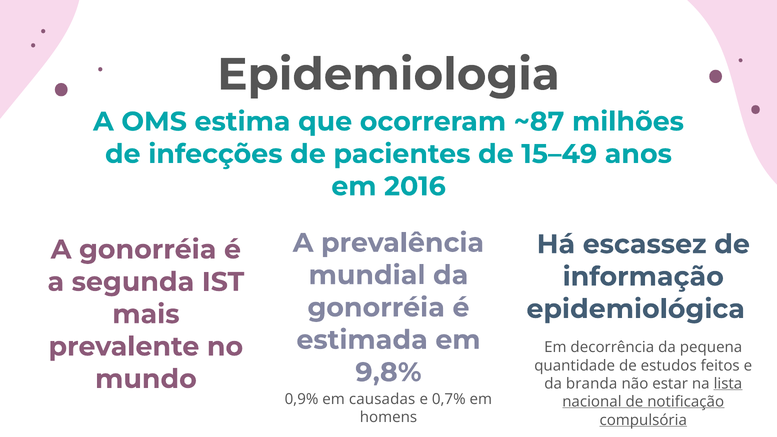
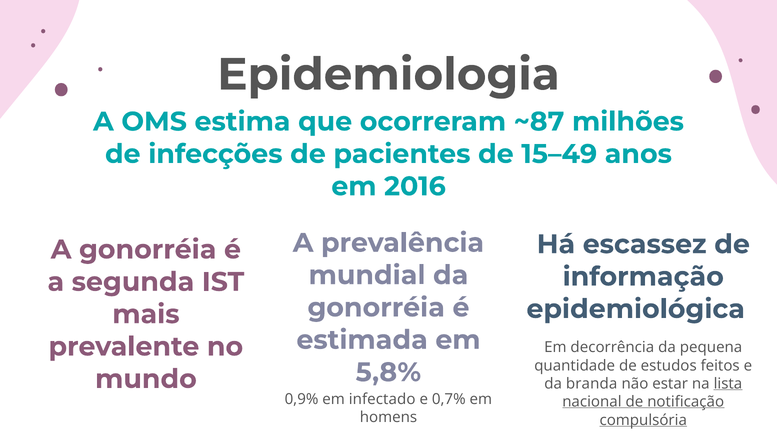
9,8%: 9,8% -> 5,8% (388, 372)
causadas: causadas -> infectado (382, 399)
